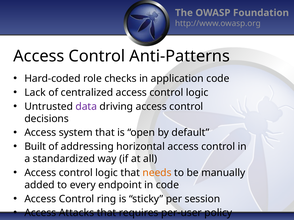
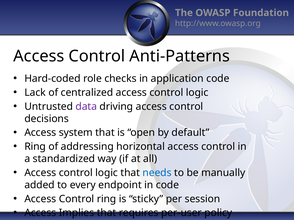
Built: Built -> Ring (35, 147)
needs colour: orange -> blue (157, 173)
Attacks: Attacks -> Implies (77, 213)
